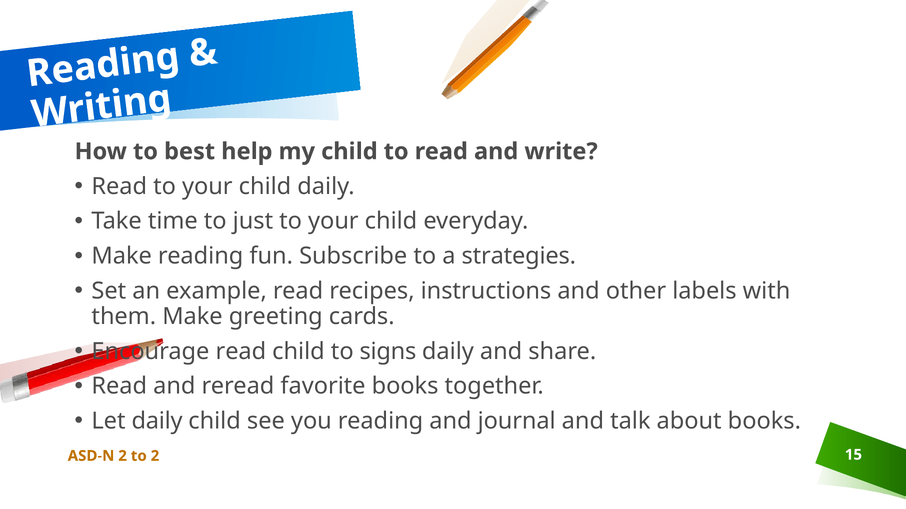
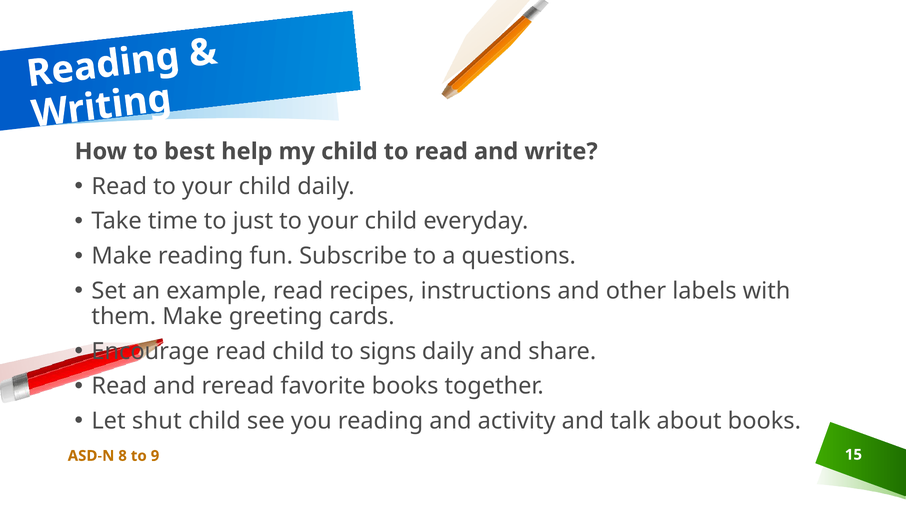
strategies: strategies -> questions (519, 256)
Let daily: daily -> shut (157, 421)
journal: journal -> activity (517, 421)
ASD-N 2: 2 -> 8 (123, 456)
to 2: 2 -> 9 (155, 456)
